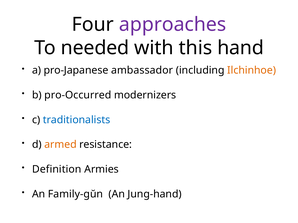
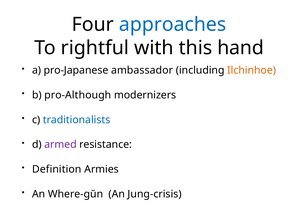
approaches colour: purple -> blue (173, 25)
needed: needed -> rightful (95, 48)
pro-Occurred: pro-Occurred -> pro-Although (78, 95)
armed colour: orange -> purple (60, 145)
Family-gŭn: Family-gŭn -> Where-gŭn (75, 194)
Jung-hand: Jung-hand -> Jung-crisis (155, 194)
